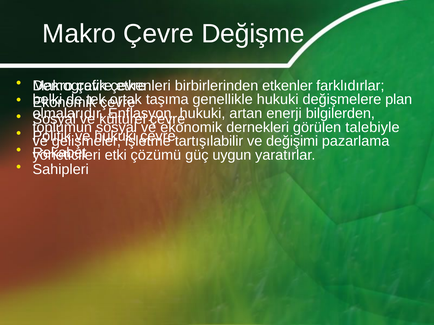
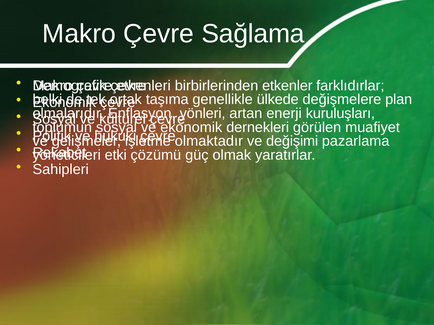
Değişme: Değişme -> Sağlama (253, 34)
genellikle hukuki: hukuki -> ülkede (278, 100)
hukuki: hukuki -> yönleri (203, 114)
bilgilerden: bilgilerden -> kuruluşları (340, 114)
talebiyle: talebiyle -> muafiyet (373, 127)
tartışılabilir: tartışılabilir -> olmaktadır (209, 141)
uygun: uygun -> olmak (232, 155)
